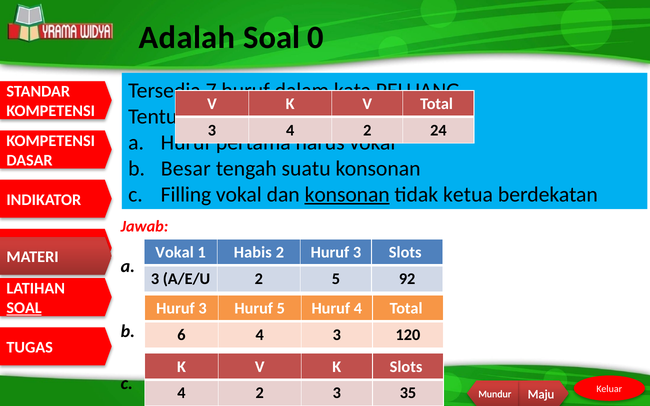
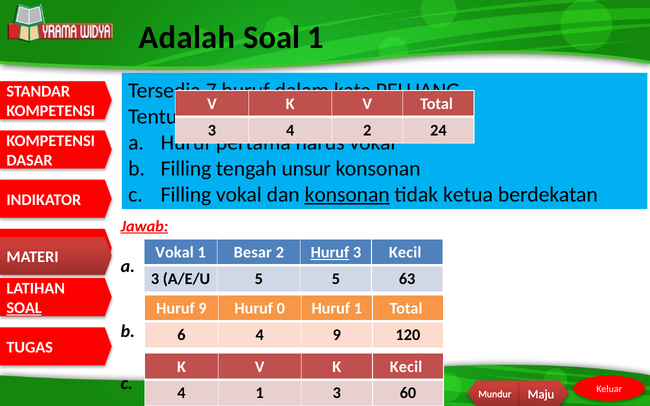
Soal 0: 0 -> 1 (316, 38)
b Besar: Besar -> Filling (186, 169)
suatu: suatu -> unsur (306, 169)
Jawab underline: none -> present (144, 226)
Habis: Habis -> Besar (253, 253)
Huruf underline: none -> present (330, 253)
3 Slots: Slots -> Kecil (405, 253)
A/E/U 2: 2 -> 5 (259, 279)
92: 92 -> 63 (407, 279)
3: 3 -> 9 (203, 309)
Huruf 5: 5 -> 0 (281, 309)
Huruf 4: 4 -> 1 (358, 309)
4 3: 3 -> 9 (337, 335)
K Slots: Slots -> Kecil (406, 367)
2: 2 -> 1 (260, 393)
35: 35 -> 60 (408, 393)
